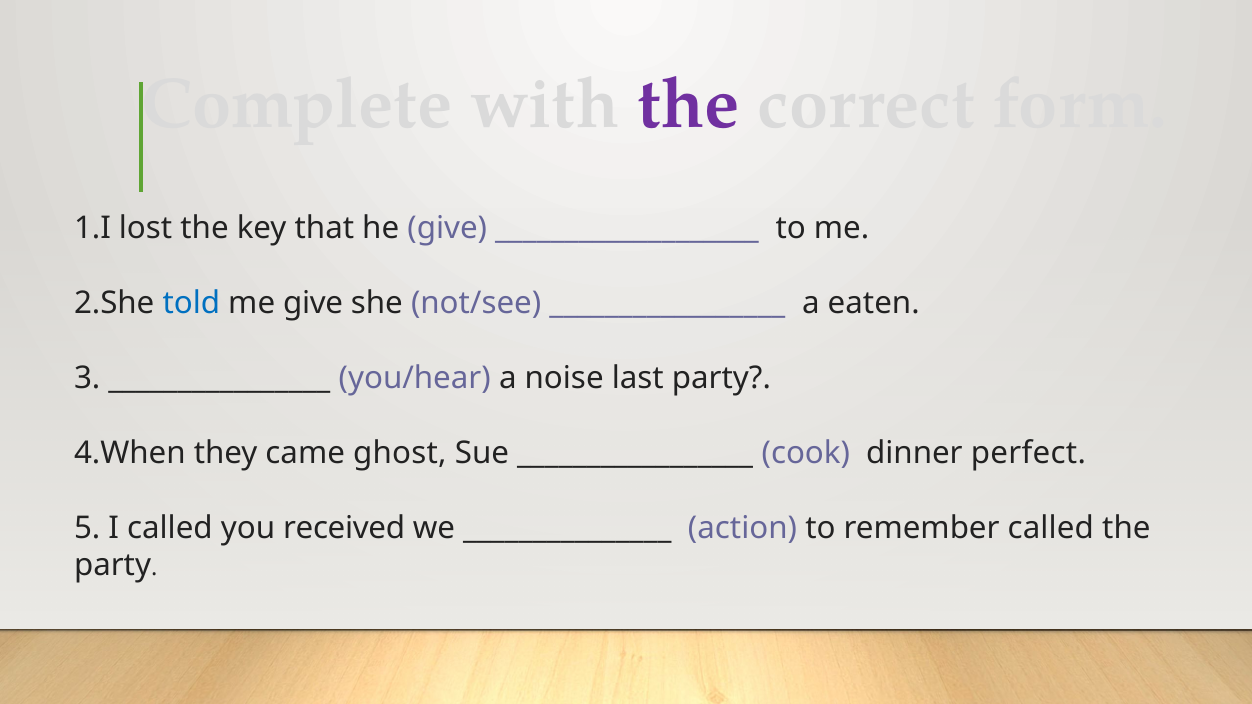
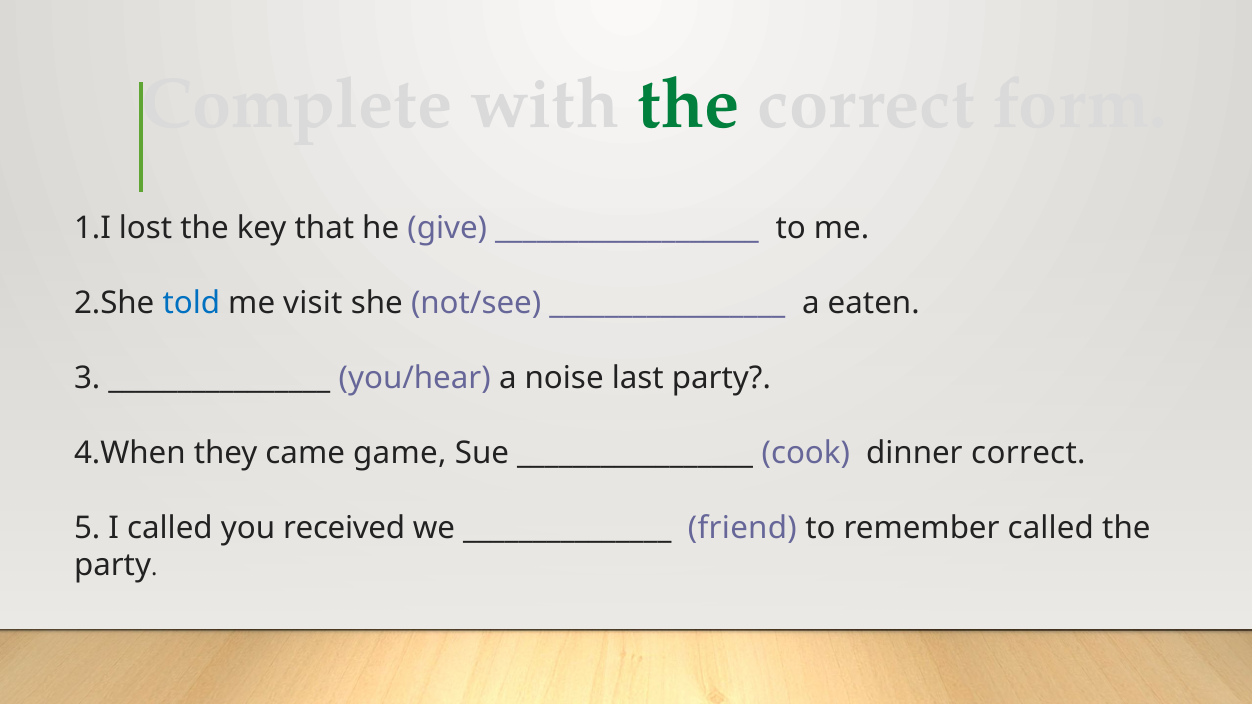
the colour: purple -> green (689, 104)
me give: give -> visit (313, 303)
ghost: ghost -> game (400, 453)
dinner perfect: perfect -> correct (1028, 453)
action: action -> friend (742, 528)
